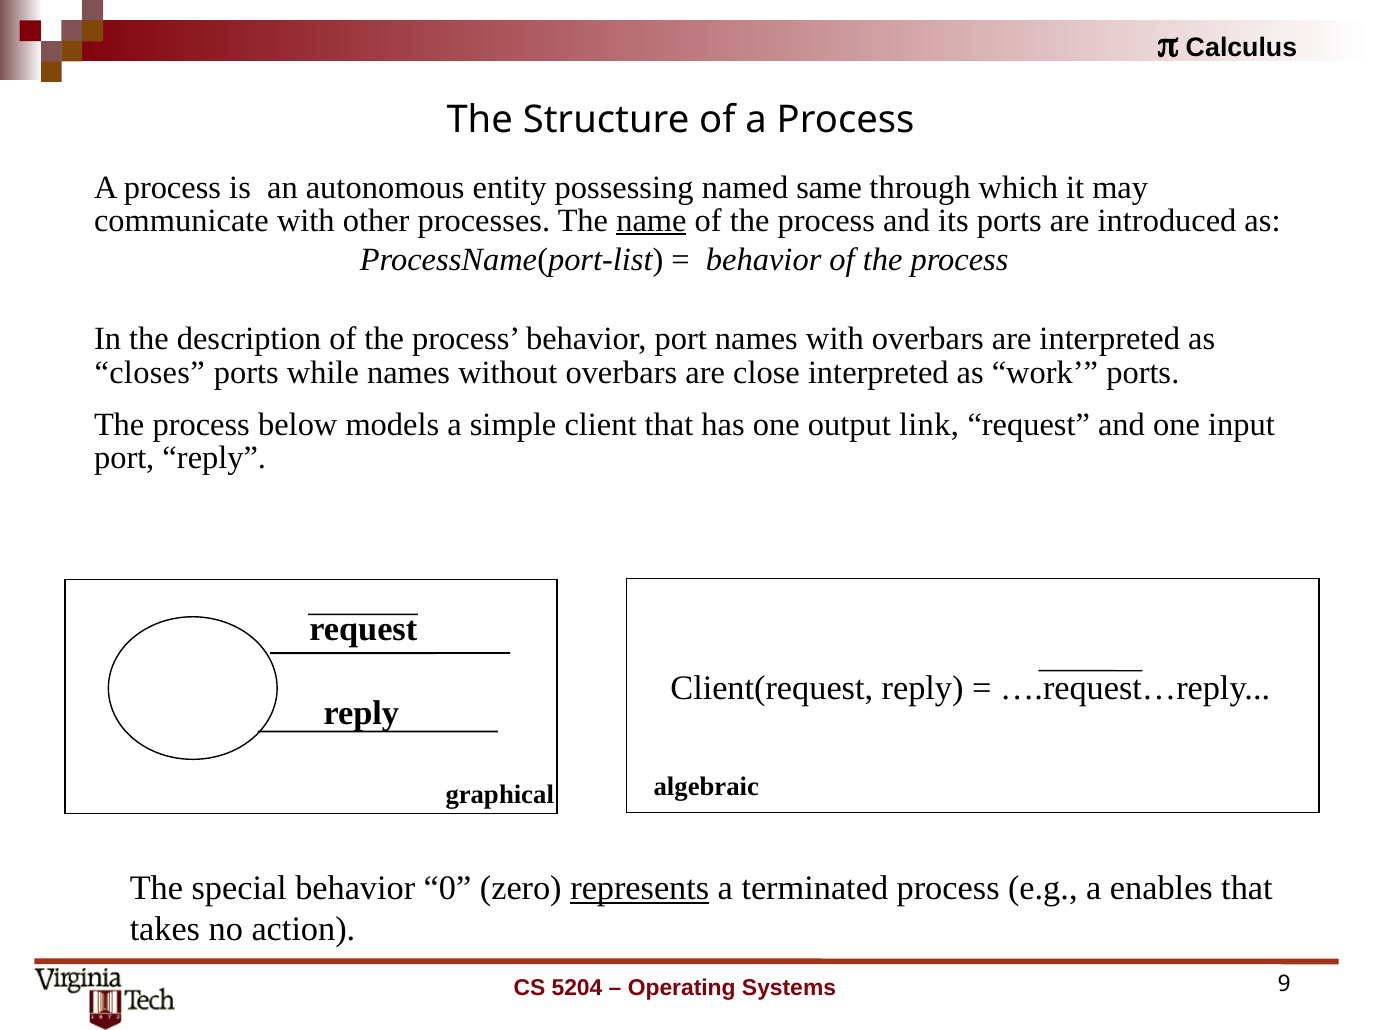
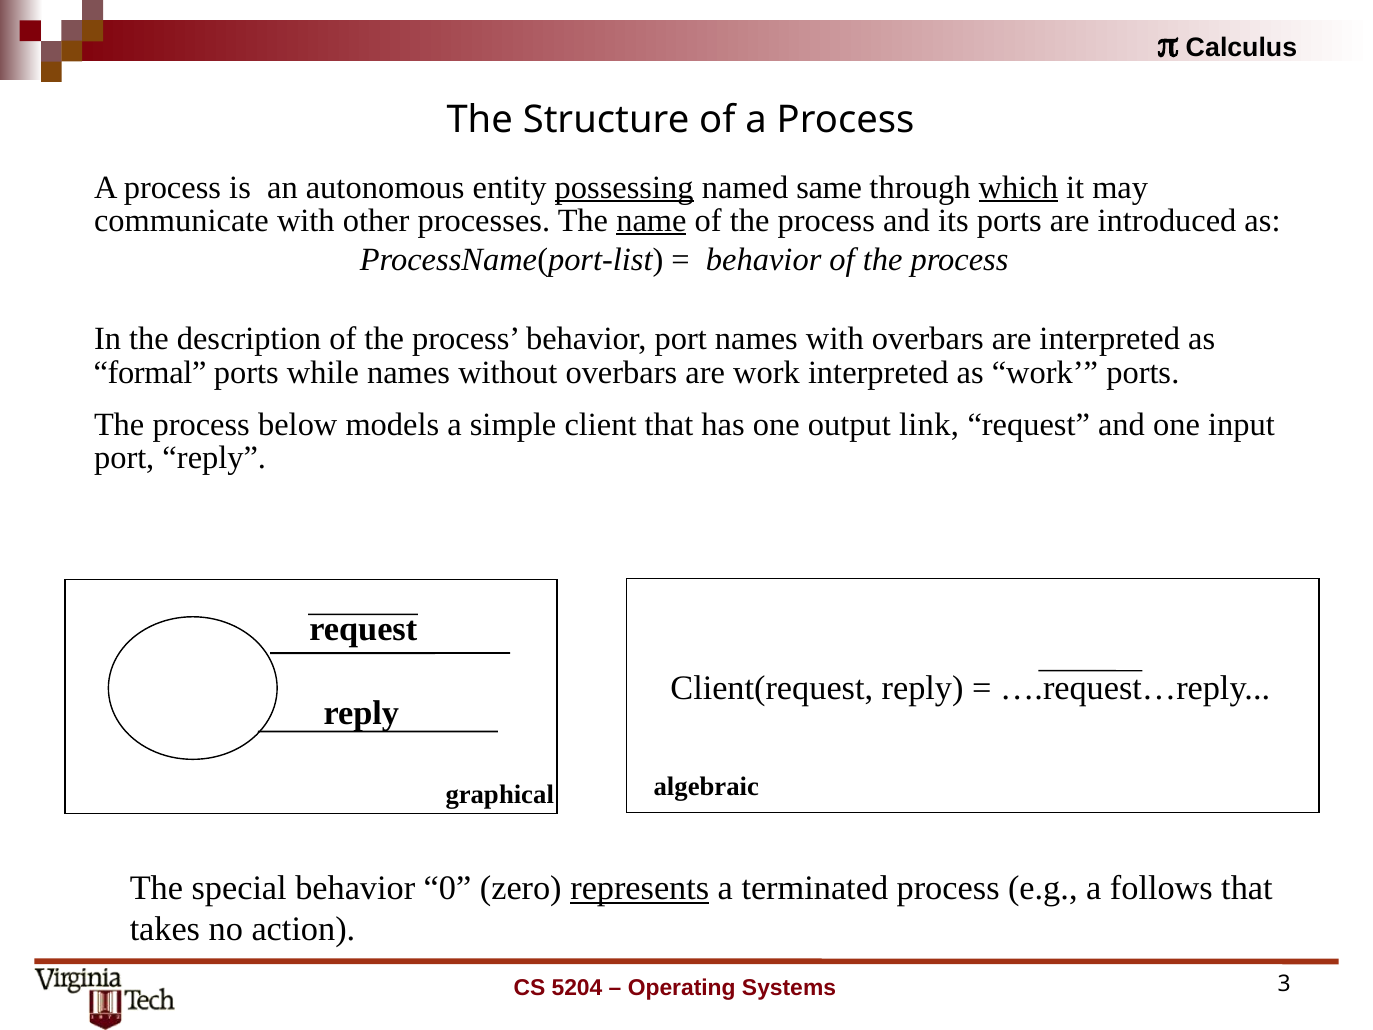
possessing underline: none -> present (624, 187)
which underline: none -> present (1018, 187)
closes: closes -> formal (150, 372)
are close: close -> work (766, 372)
enables: enables -> follows (1161, 888)
9: 9 -> 3 (1284, 984)
